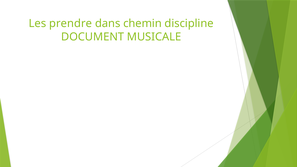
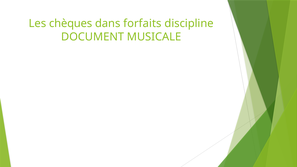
prendre: prendre -> chèques (71, 23)
chemin: chemin -> forfaits (142, 23)
